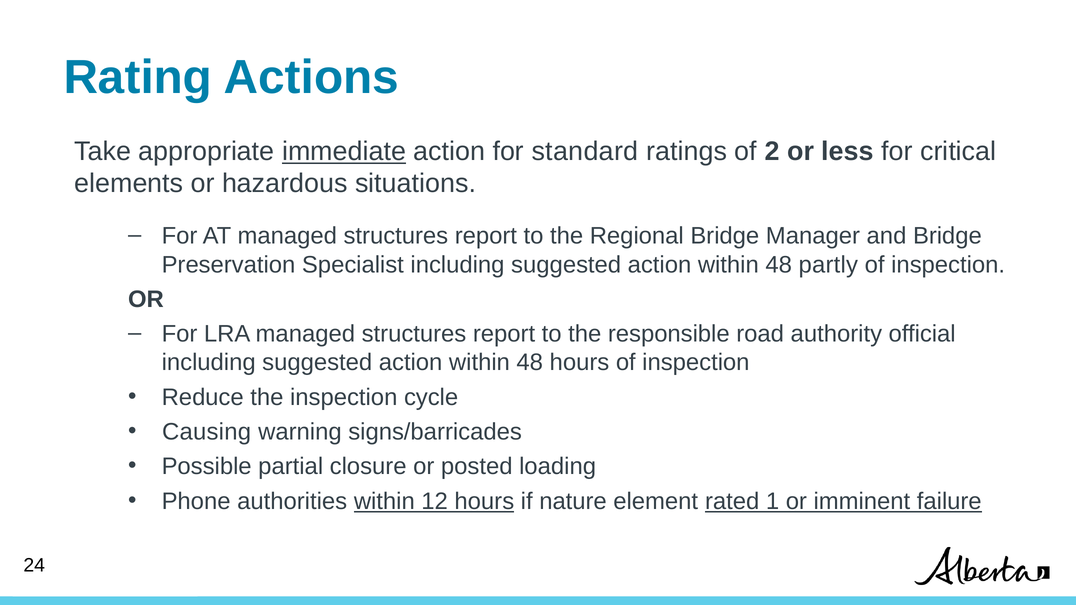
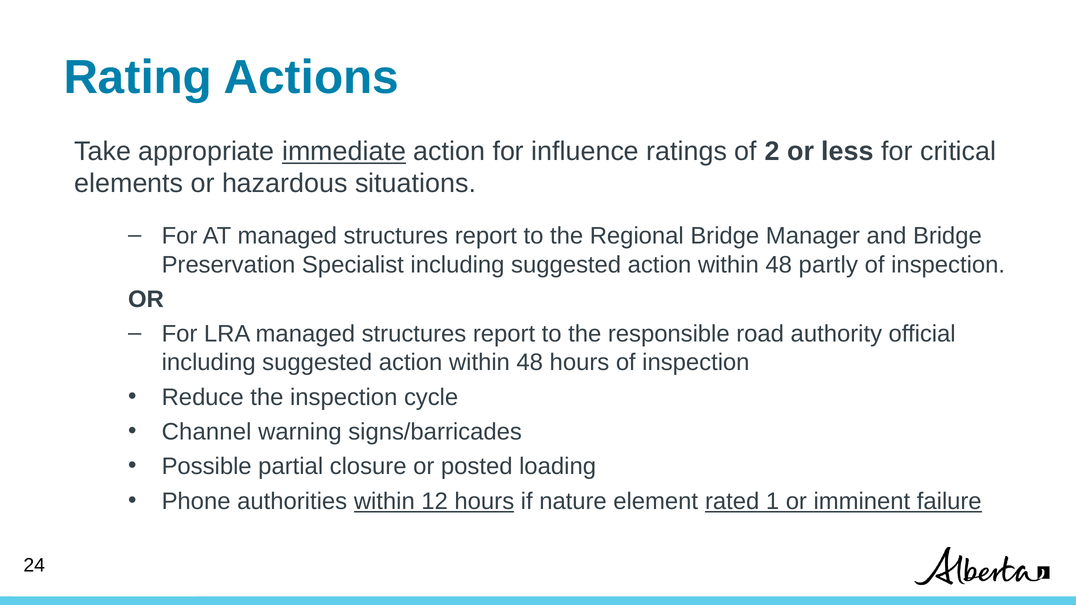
standard: standard -> influence (585, 151)
Causing: Causing -> Channel (207, 432)
